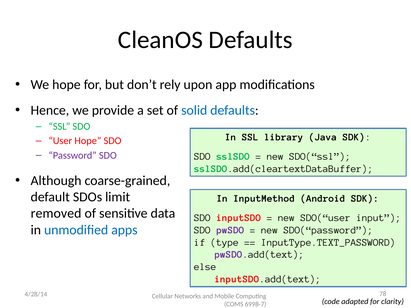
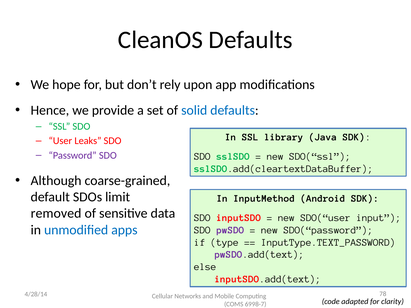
User Hope: Hope -> Leaks (88, 141)
